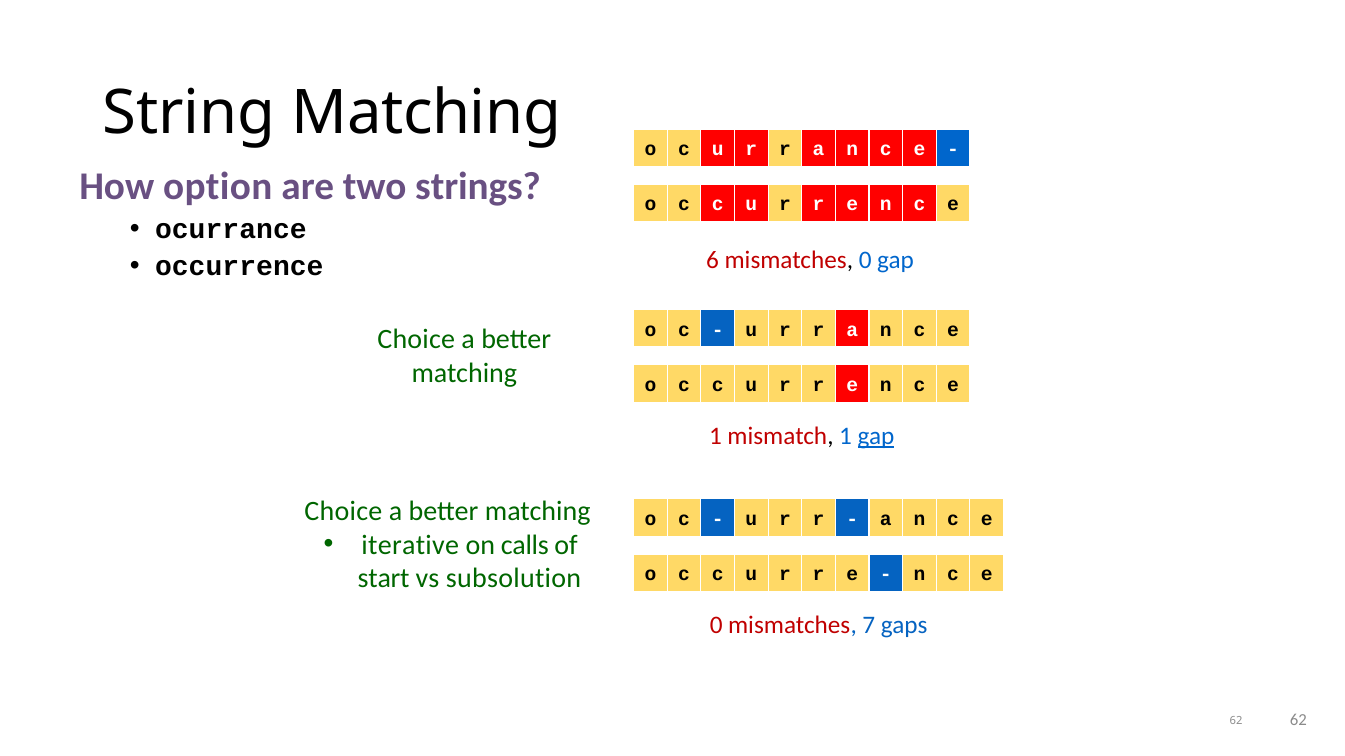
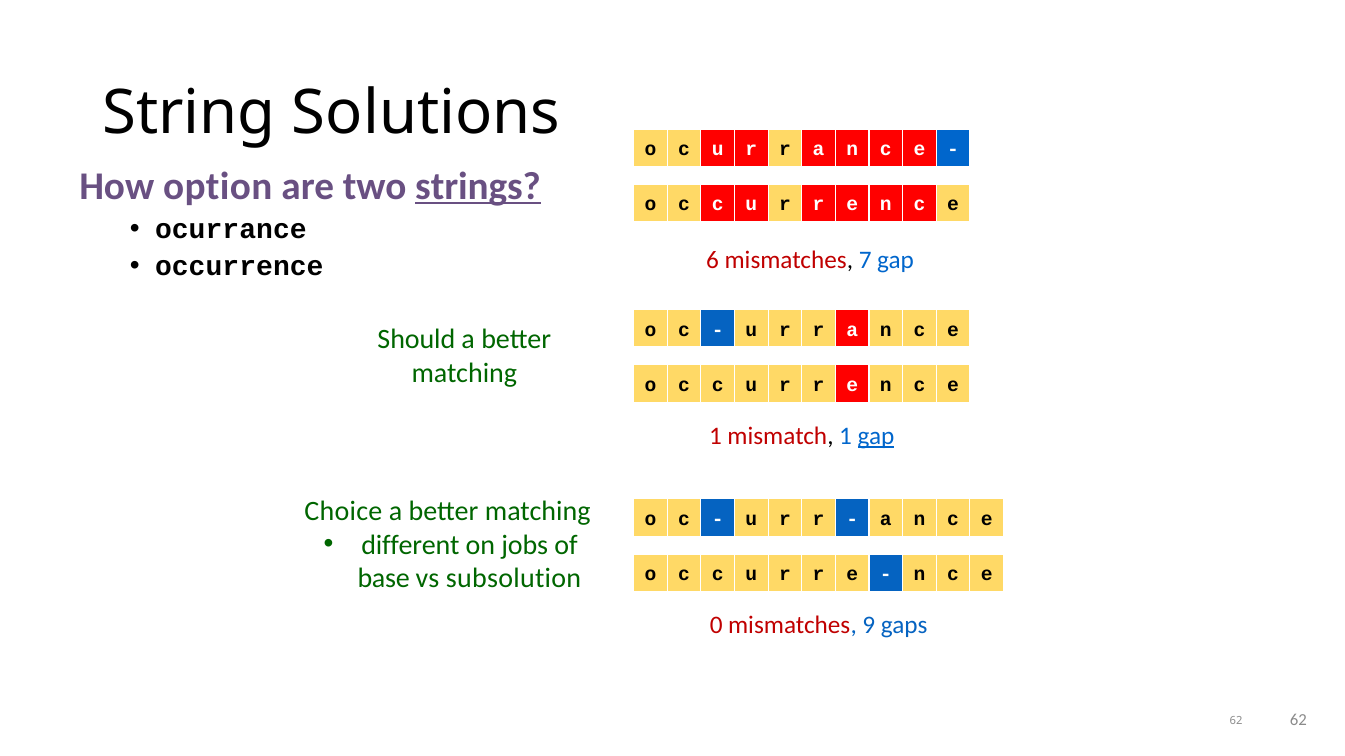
String Matching: Matching -> Solutions (426, 113)
strings underline: none -> present (478, 186)
mismatches 0: 0 -> 7 (865, 261)
Choice: Choice -> Should (416, 340)
iterative: iterative -> different (410, 545)
calls: calls -> jobs (525, 545)
start: start -> base (384, 579)
7: 7 -> 9 (869, 626)
